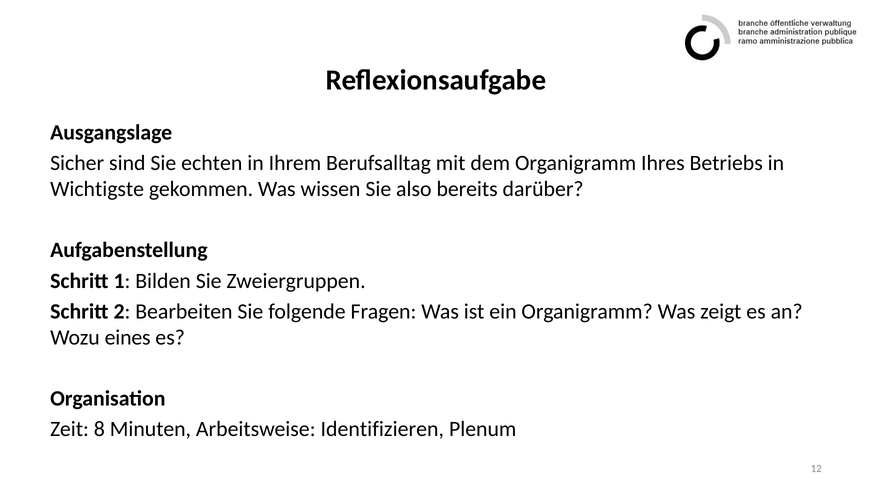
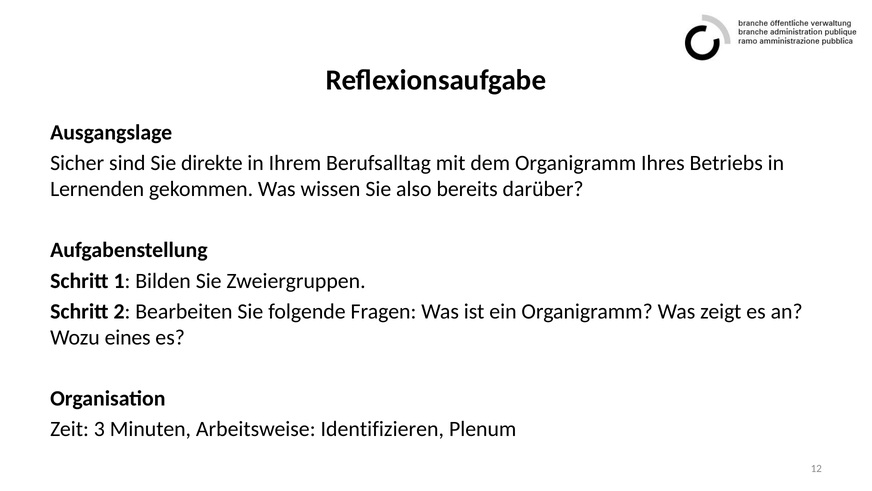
echten: echten -> direkte (212, 163)
Wichtigste: Wichtigste -> Lernenden (97, 189)
8: 8 -> 3 (99, 429)
